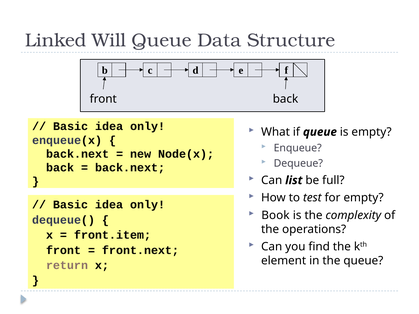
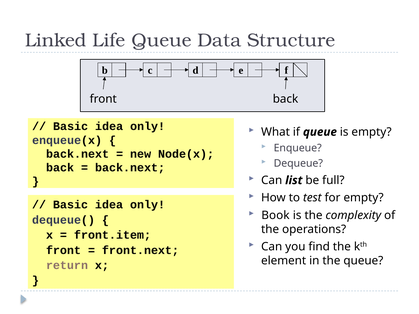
Will: Will -> Life (109, 40)
